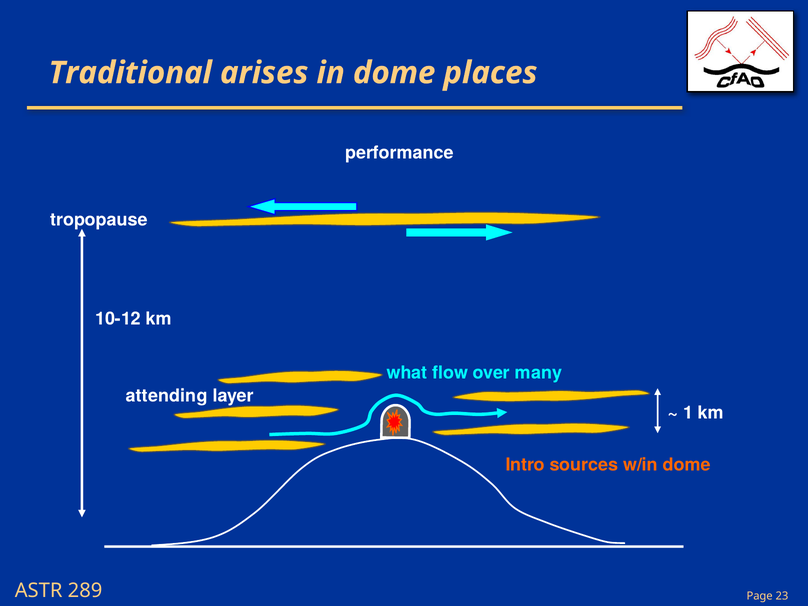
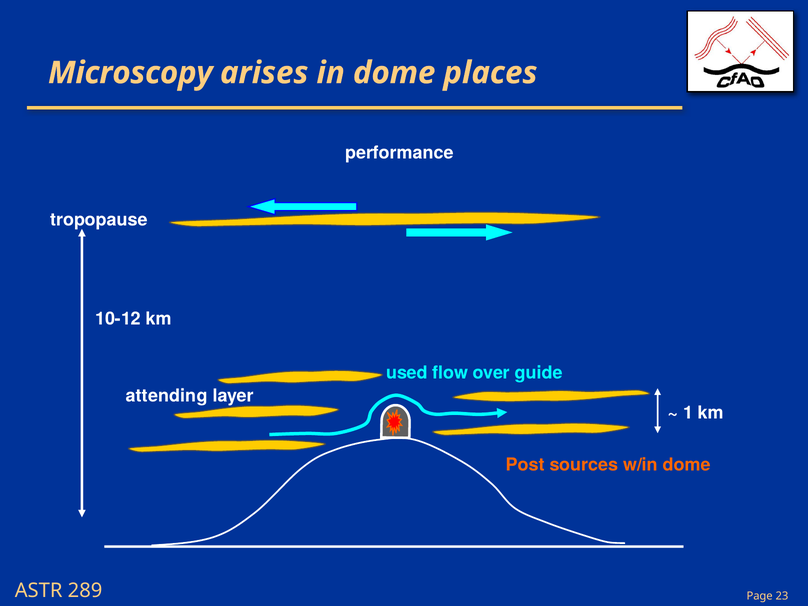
Traditional: Traditional -> Microscopy (130, 73)
what: what -> used (407, 373)
many: many -> guide (539, 373)
Intro: Intro -> Post (525, 465)
